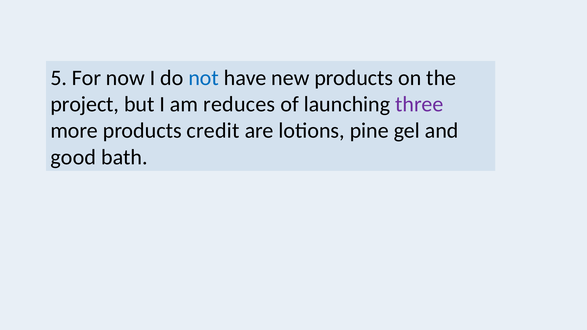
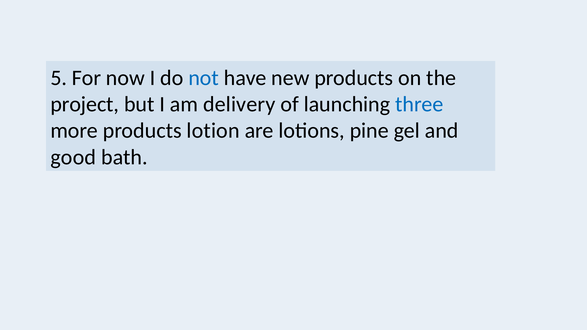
reduces: reduces -> delivery (239, 104)
three colour: purple -> blue (419, 104)
credit: credit -> lotion (213, 131)
